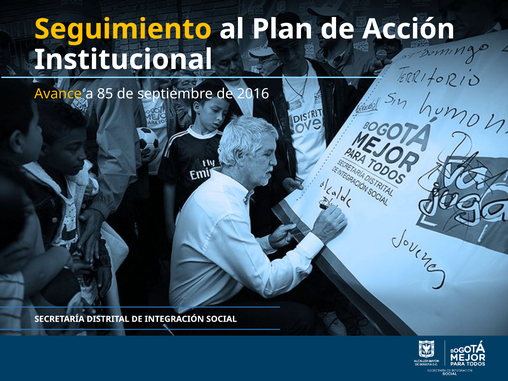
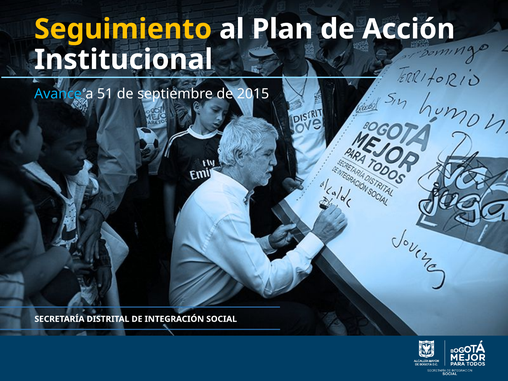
Avance colour: yellow -> light blue (58, 94)
85: 85 -> 51 (105, 94)
2016: 2016 -> 2015 (253, 94)
